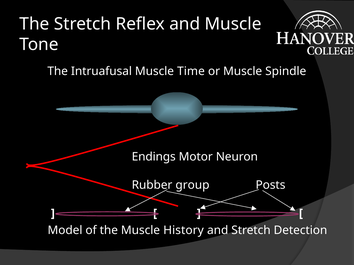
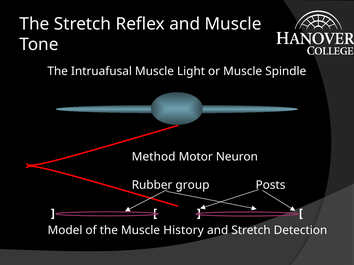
Time: Time -> Light (191, 71)
Endings: Endings -> Method (154, 157)
